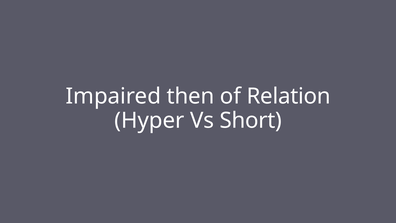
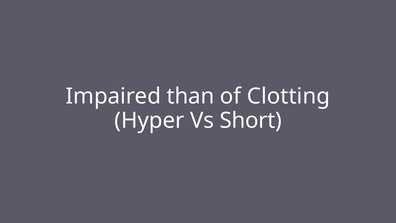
then: then -> than (191, 96)
Relation: Relation -> Clotting (288, 96)
